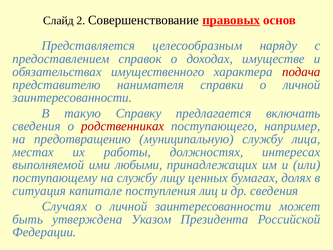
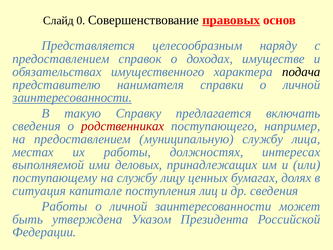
2: 2 -> 0 (81, 21)
подача colour: red -> black (301, 72)
заинтересованности underline: none -> present (72, 98)
на предотвращению: предотвращению -> предоставлением (82, 139)
любыми: любыми -> деловых (139, 165)
Случаях: Случаях -> Работы (64, 206)
